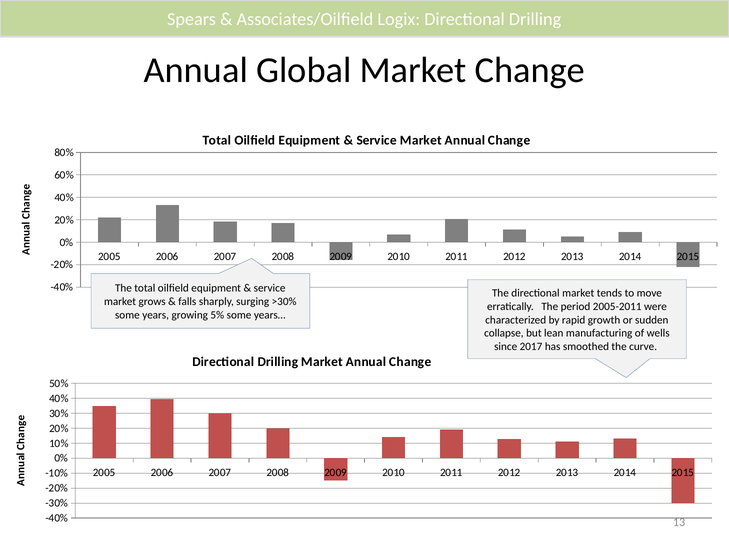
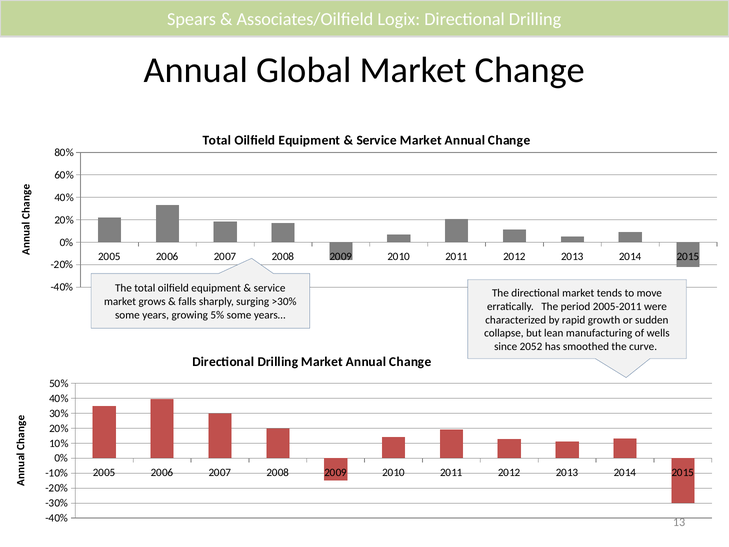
2017: 2017 -> 2052 (531, 346)
